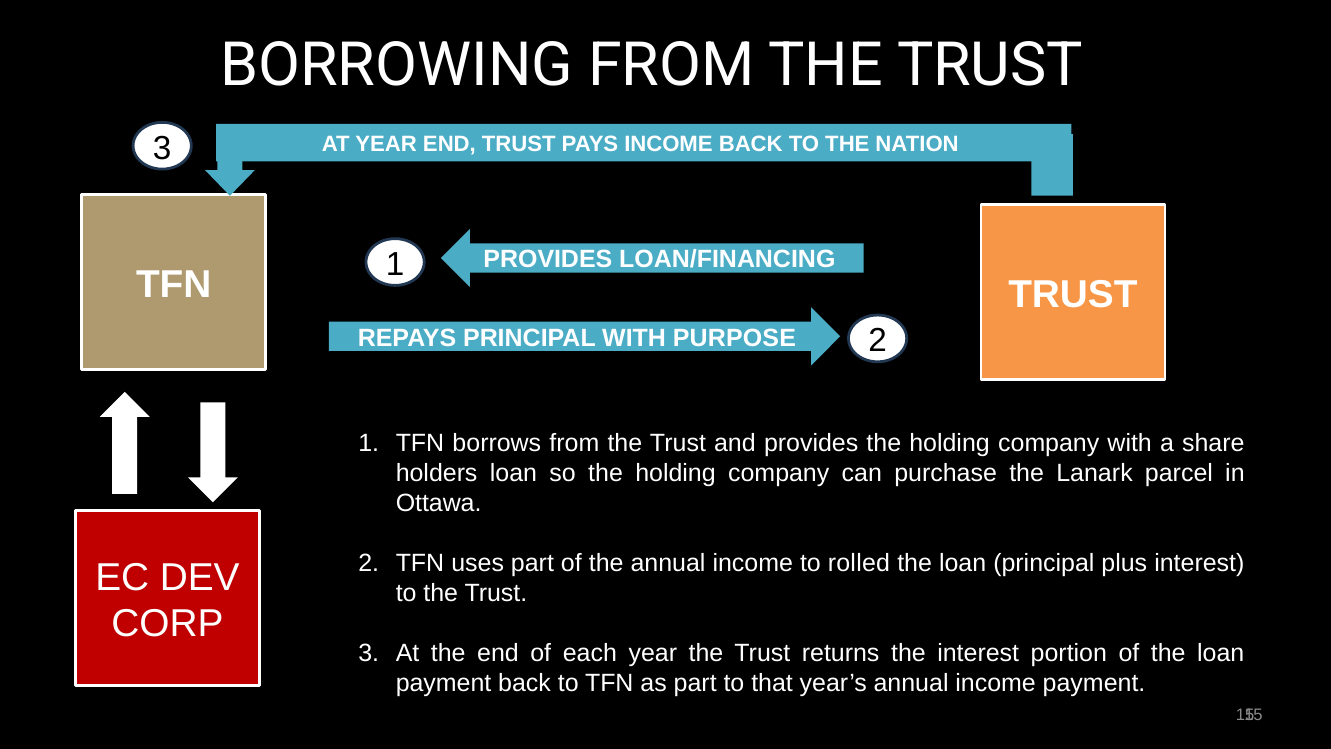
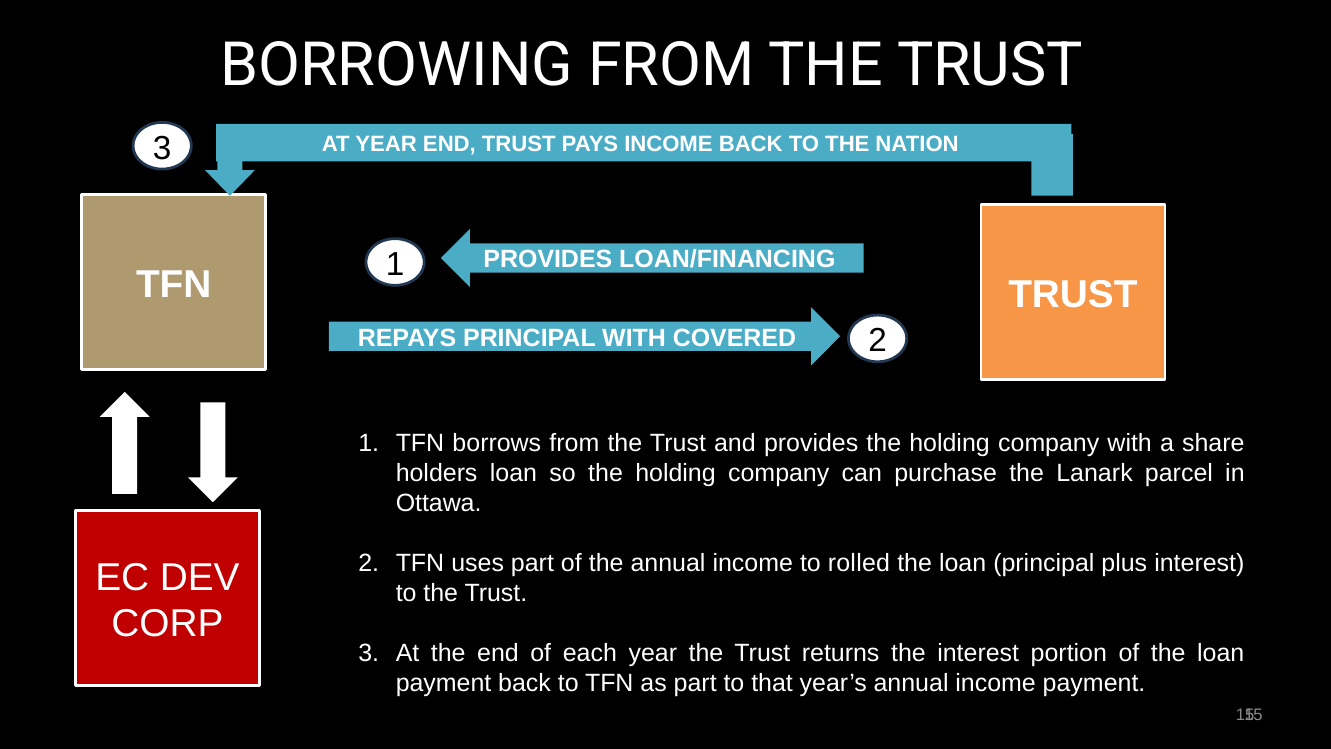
PURPOSE: PURPOSE -> COVERED (734, 338)
